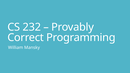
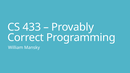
232: 232 -> 433 (32, 27)
